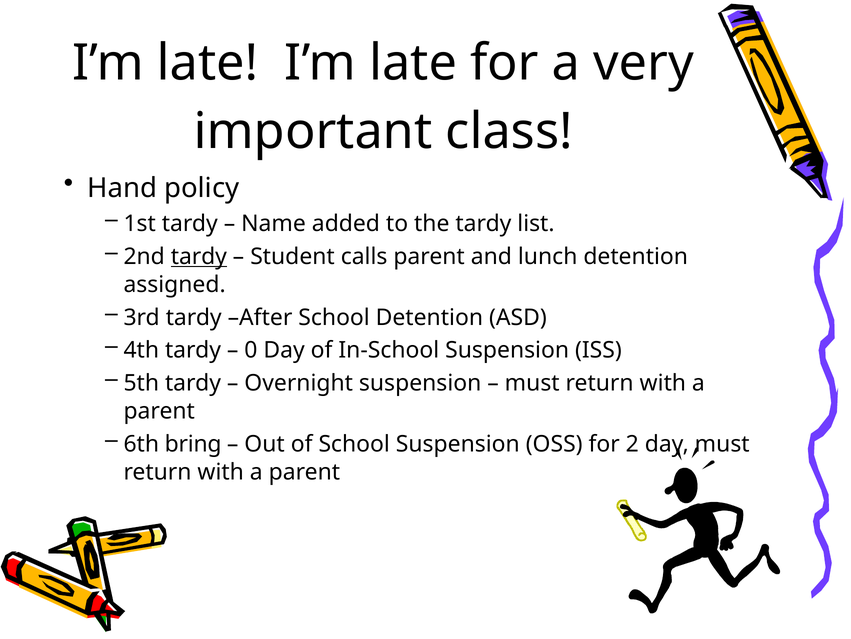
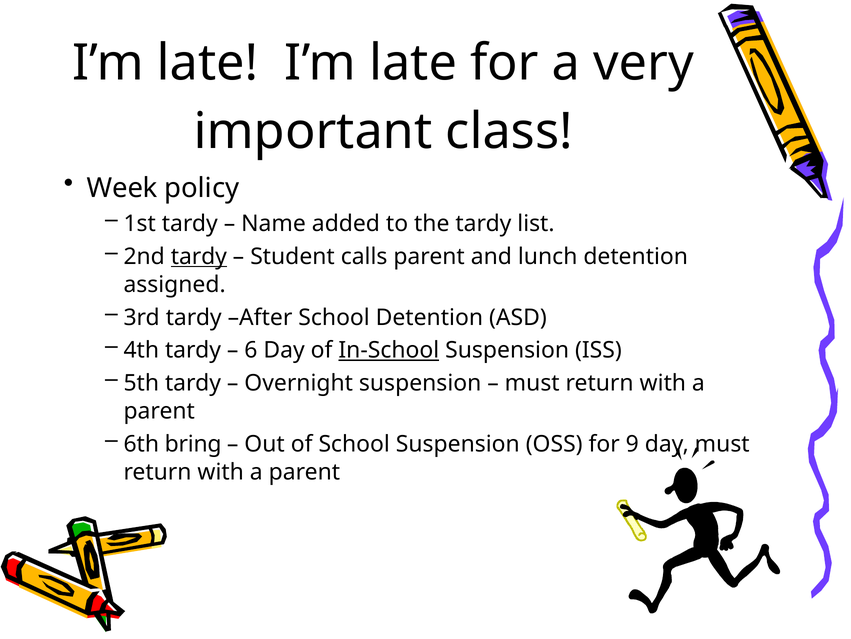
Hand: Hand -> Week (122, 188)
0: 0 -> 6 (251, 350)
In-School underline: none -> present (389, 350)
2: 2 -> 9 (632, 444)
